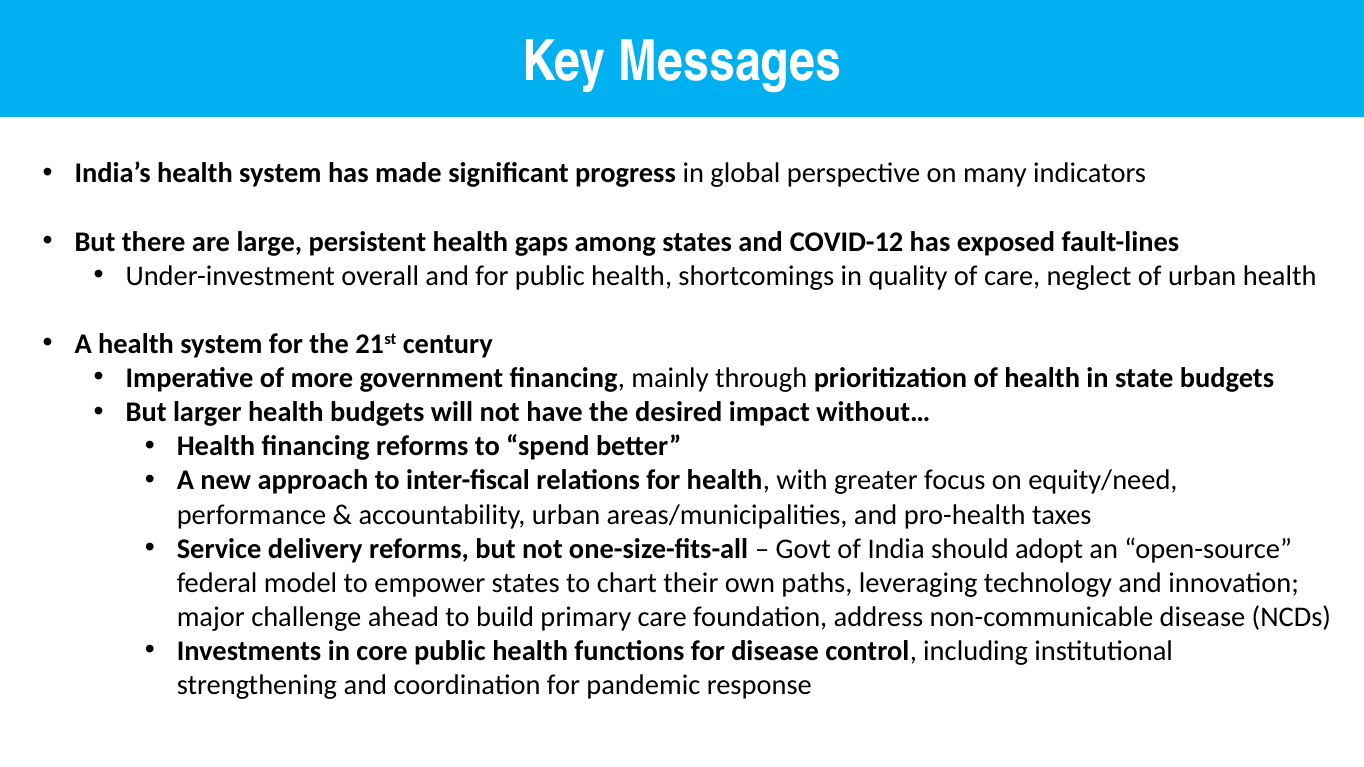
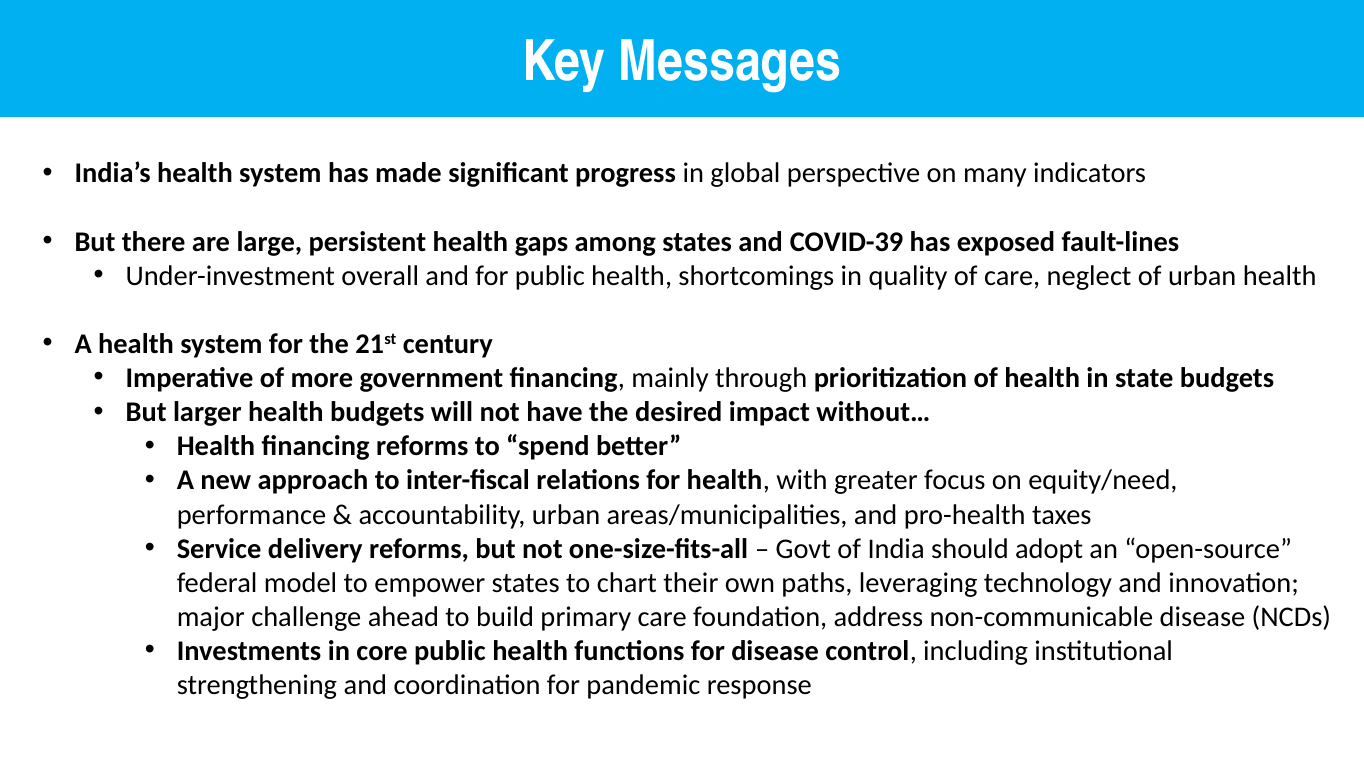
COVID-12: COVID-12 -> COVID-39 (847, 242)
